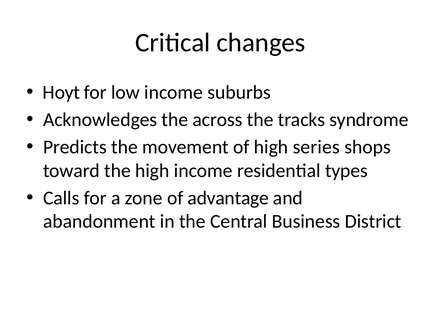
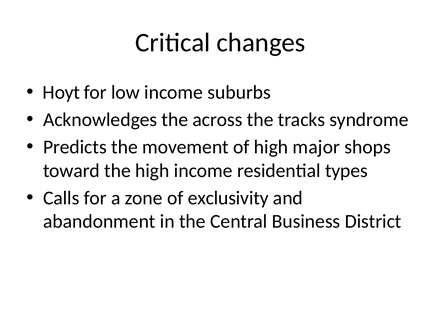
series: series -> major (316, 147)
advantage: advantage -> exclusivity (228, 198)
